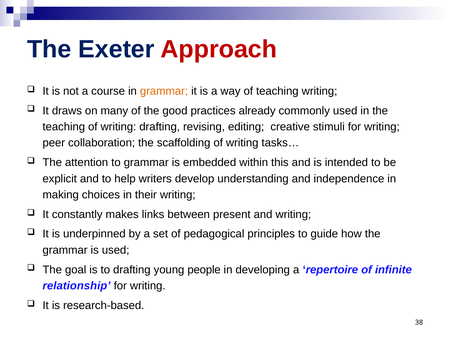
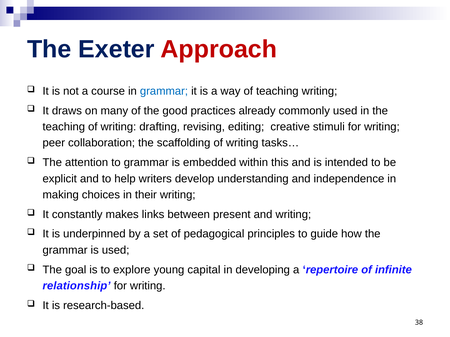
grammar colour: orange -> blue (164, 91)
to drafting: drafting -> explore (132, 270)
people: people -> capital (204, 270)
